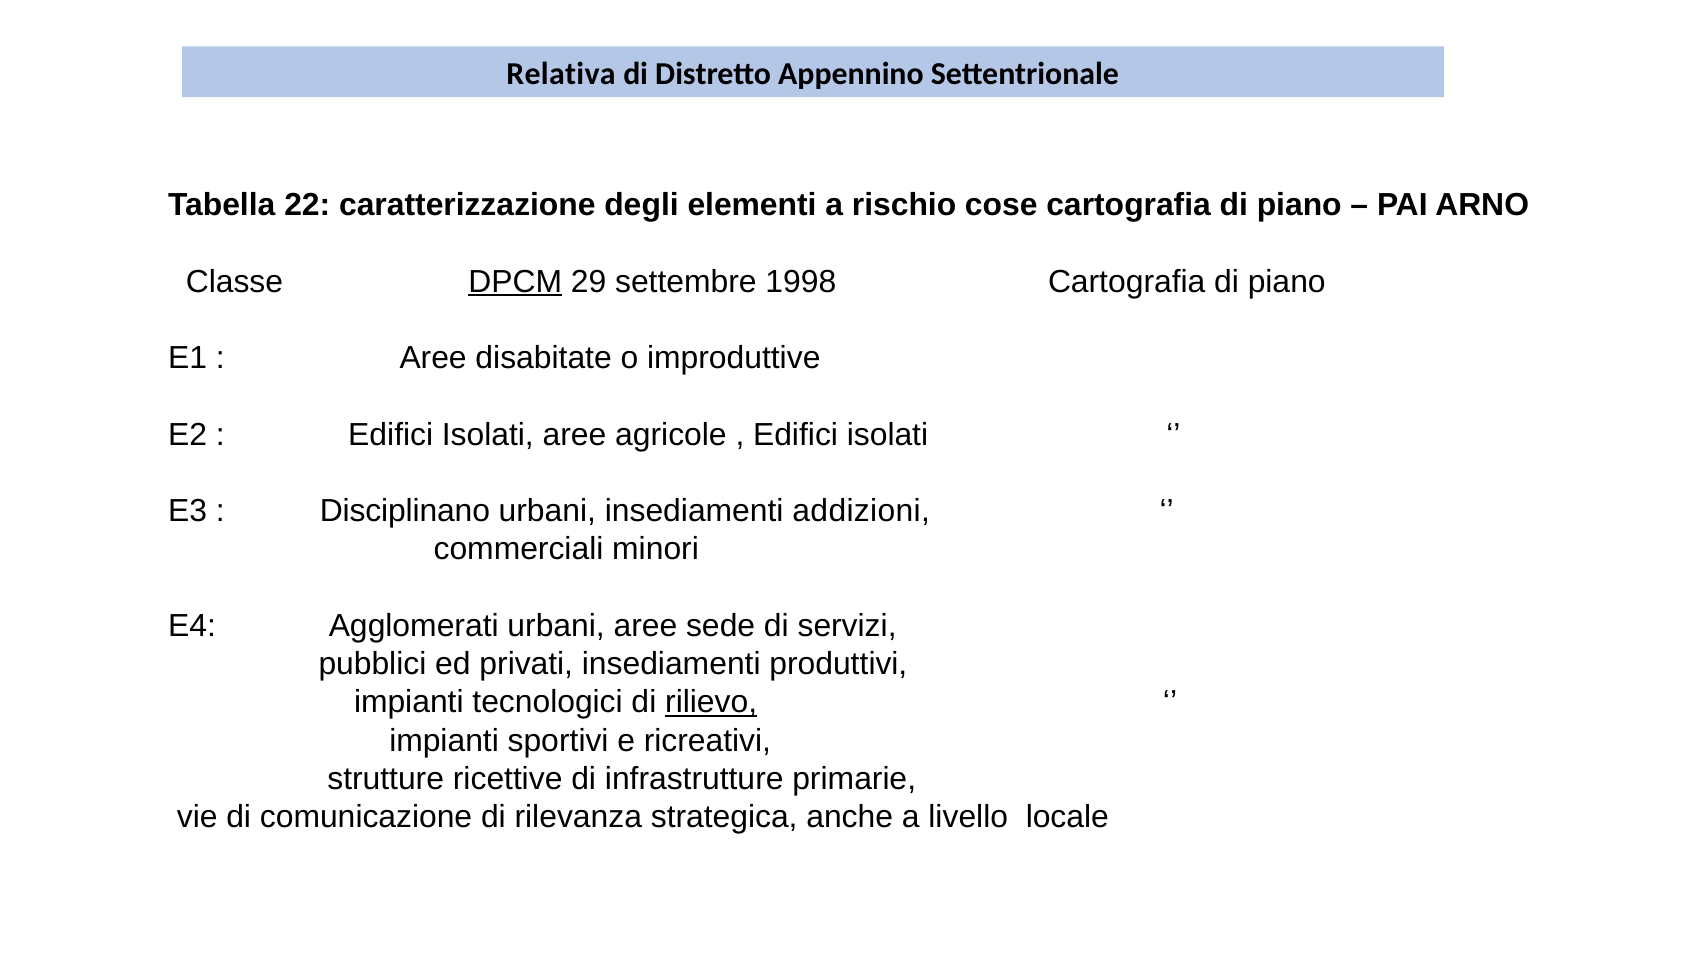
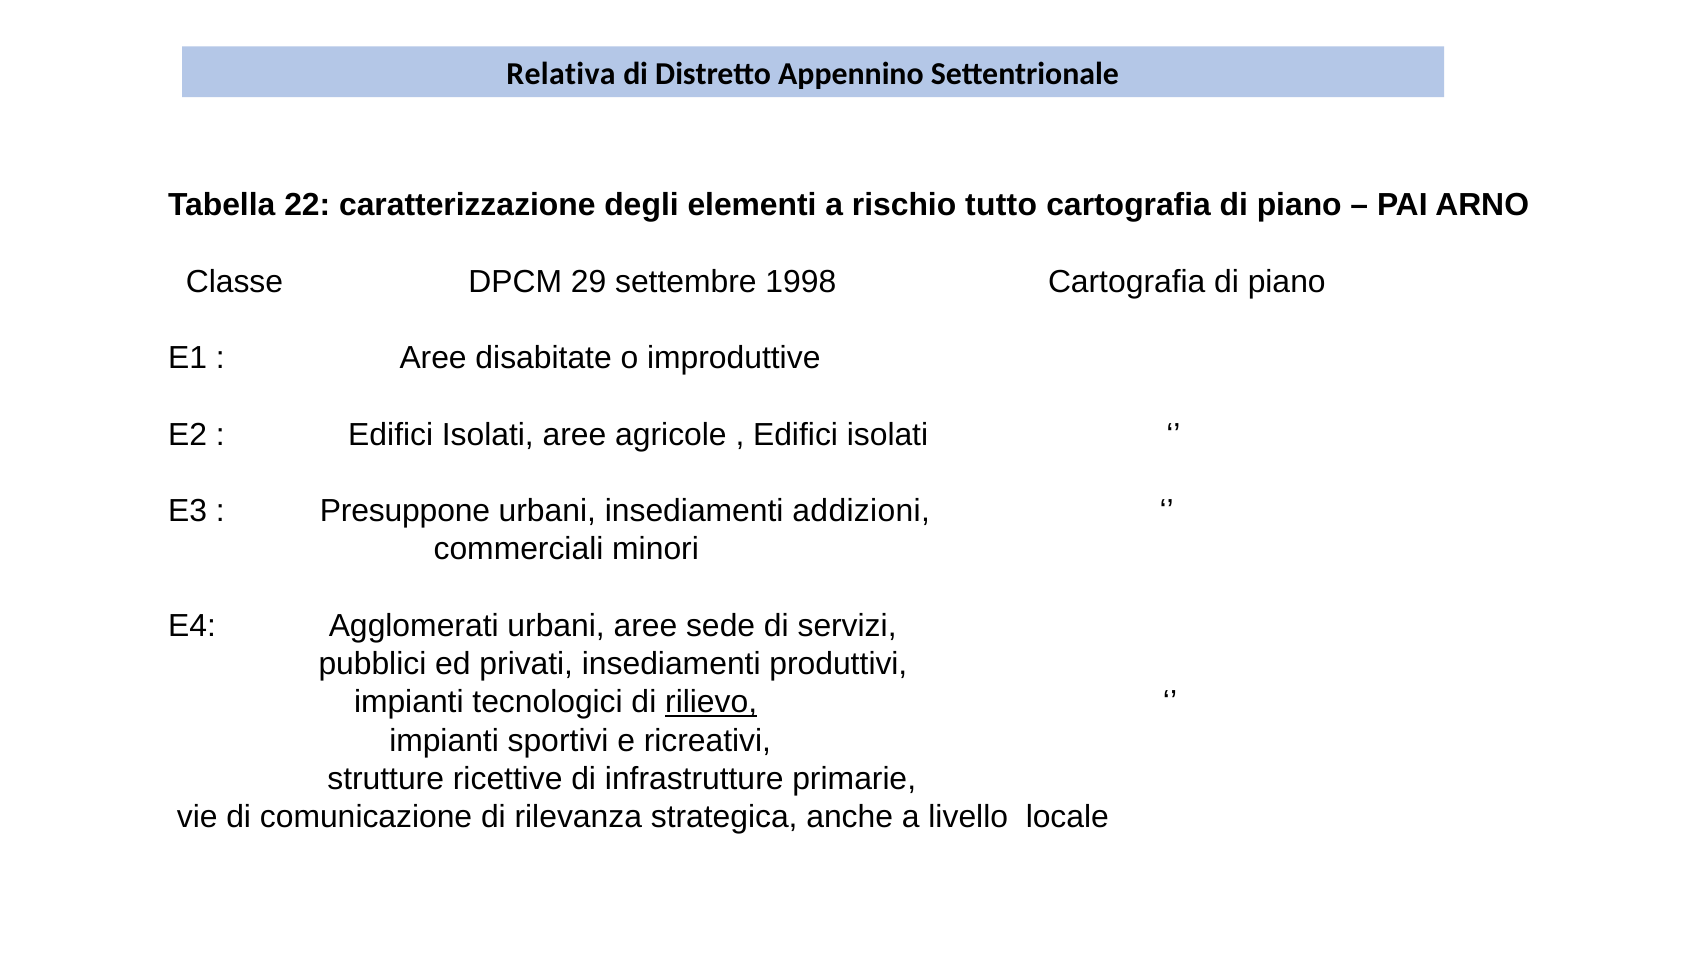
cose: cose -> tutto (1001, 205)
DPCM underline: present -> none (515, 282)
Disciplinano: Disciplinano -> Presuppone (405, 511)
